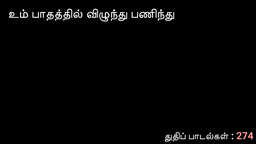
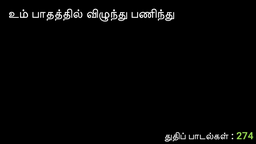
274 colour: pink -> light green (245, 136)
